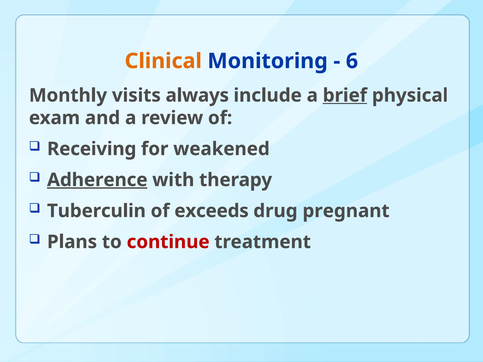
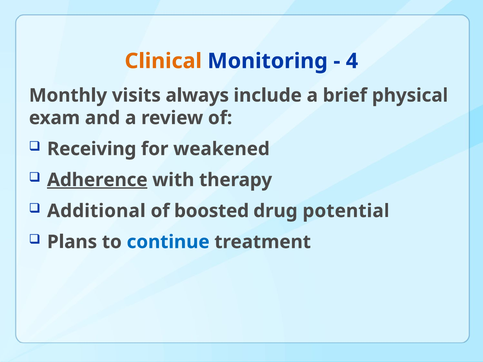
6: 6 -> 4 (352, 61)
brief underline: present -> none (345, 95)
Tuberculin: Tuberculin -> Additional (96, 211)
exceeds: exceeds -> boosted (212, 211)
pregnant: pregnant -> potential (346, 211)
continue colour: red -> blue (168, 242)
